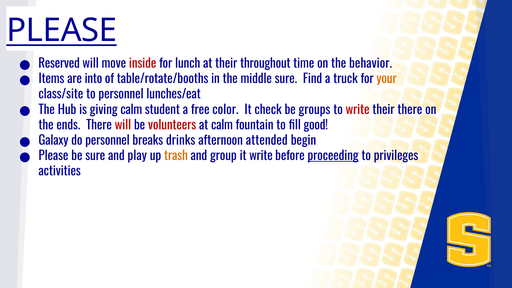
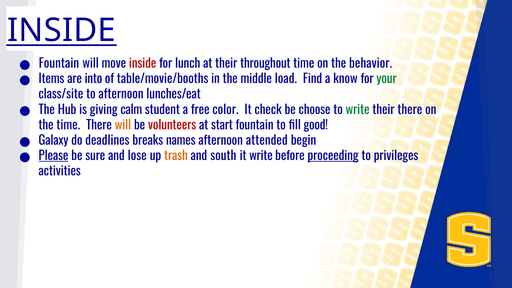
PLEASE: PLEASE -> INSIDE (61, 30)
Reserved: Reserved -> Fountain (59, 64)
table/rotate/booths: table/rotate/booths -> table/movie/booths (163, 79)
middle sure: sure -> load (286, 79)
truck: truck -> know (345, 79)
your colour: orange -> green (387, 79)
to personnel: personnel -> afternoon (121, 94)
groups: groups -> choose (315, 110)
write colour: red -> green (358, 110)
the ends: ends -> time (68, 125)
will colour: red -> orange (123, 125)
at calm: calm -> start (222, 125)
do personnel: personnel -> deadlines (107, 141)
drinks: drinks -> names (181, 141)
Please underline: none -> present (53, 156)
play: play -> lose (137, 156)
group: group -> south (223, 156)
